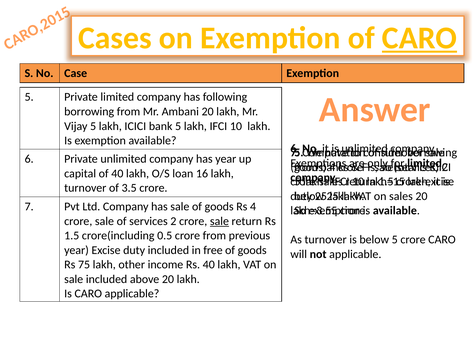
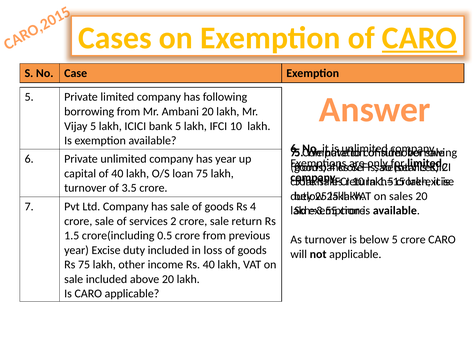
loan 16: 16 -> 75 (202, 173)
sale underline: present -> none (219, 221)
free: free -> loss (213, 250)
